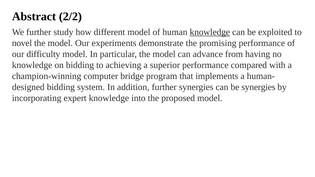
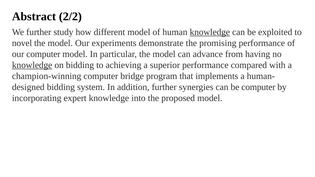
our difficulty: difficulty -> computer (43, 54)
knowledge underline: none -> present (32, 65)
be synergies: synergies -> computer (258, 87)
